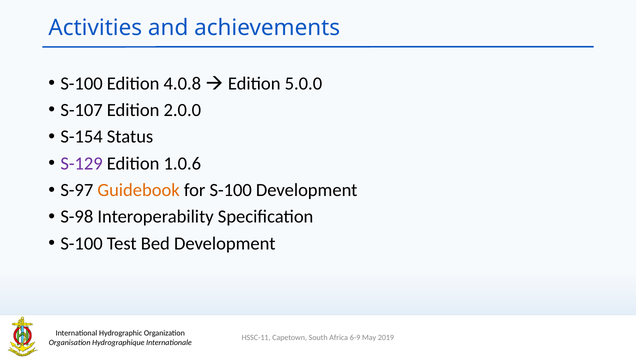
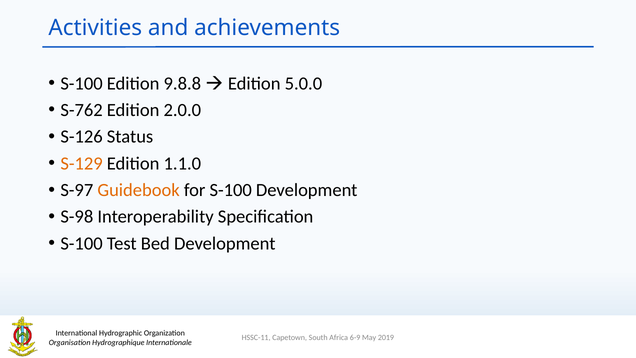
4.0.8: 4.0.8 -> 9.8.8 (182, 83)
S-107: S-107 -> S-762 (82, 110)
S-154: S-154 -> S-126 (82, 137)
S-129 colour: purple -> orange (82, 163)
1.0.6: 1.0.6 -> 1.1.0 (182, 163)
